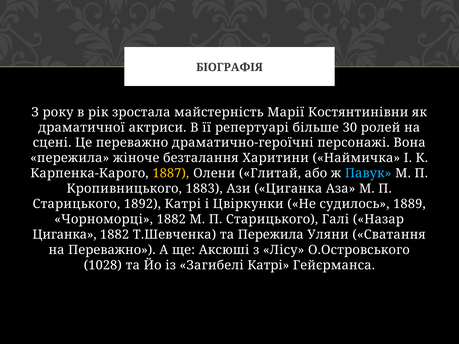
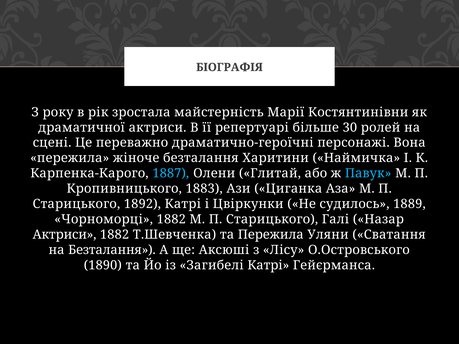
1887 colour: yellow -> light blue (171, 173)
Циганка: Циганка -> Актриси (65, 235)
на Переважно: Переважно -> Безталання (112, 250)
1028: 1028 -> 1890 (103, 265)
